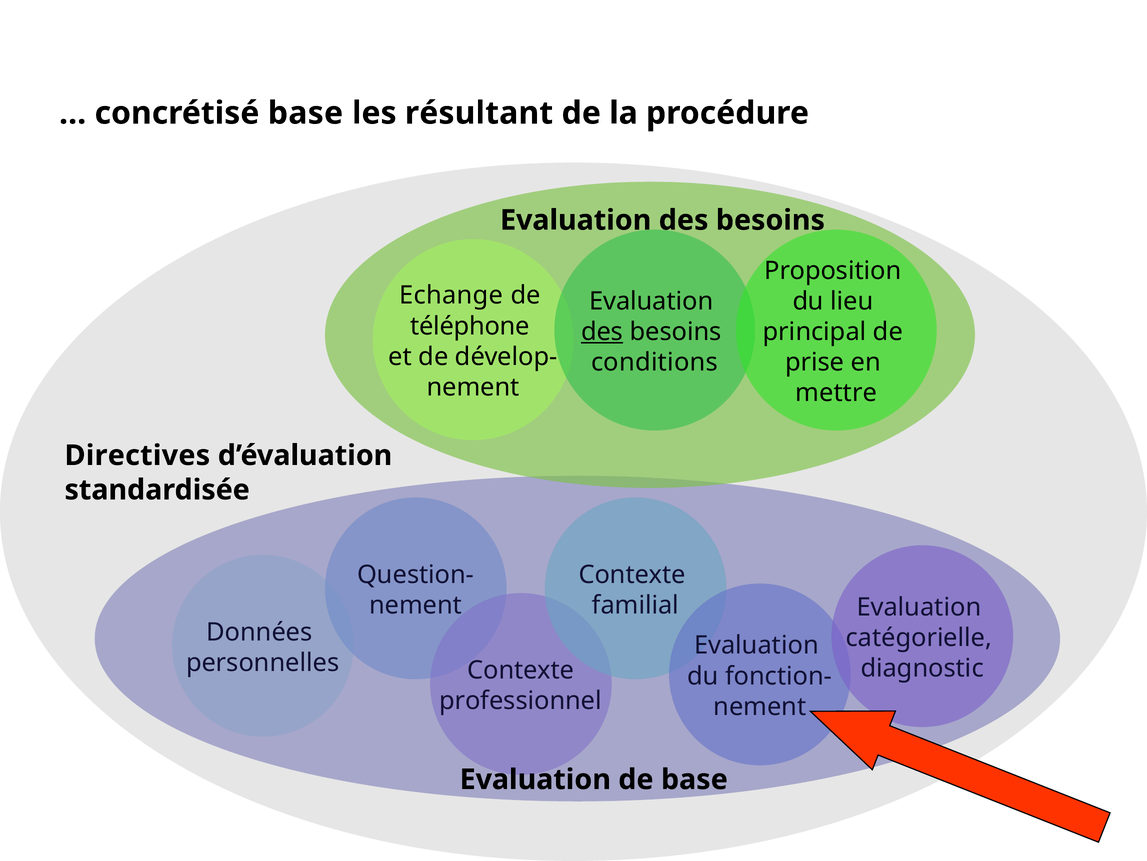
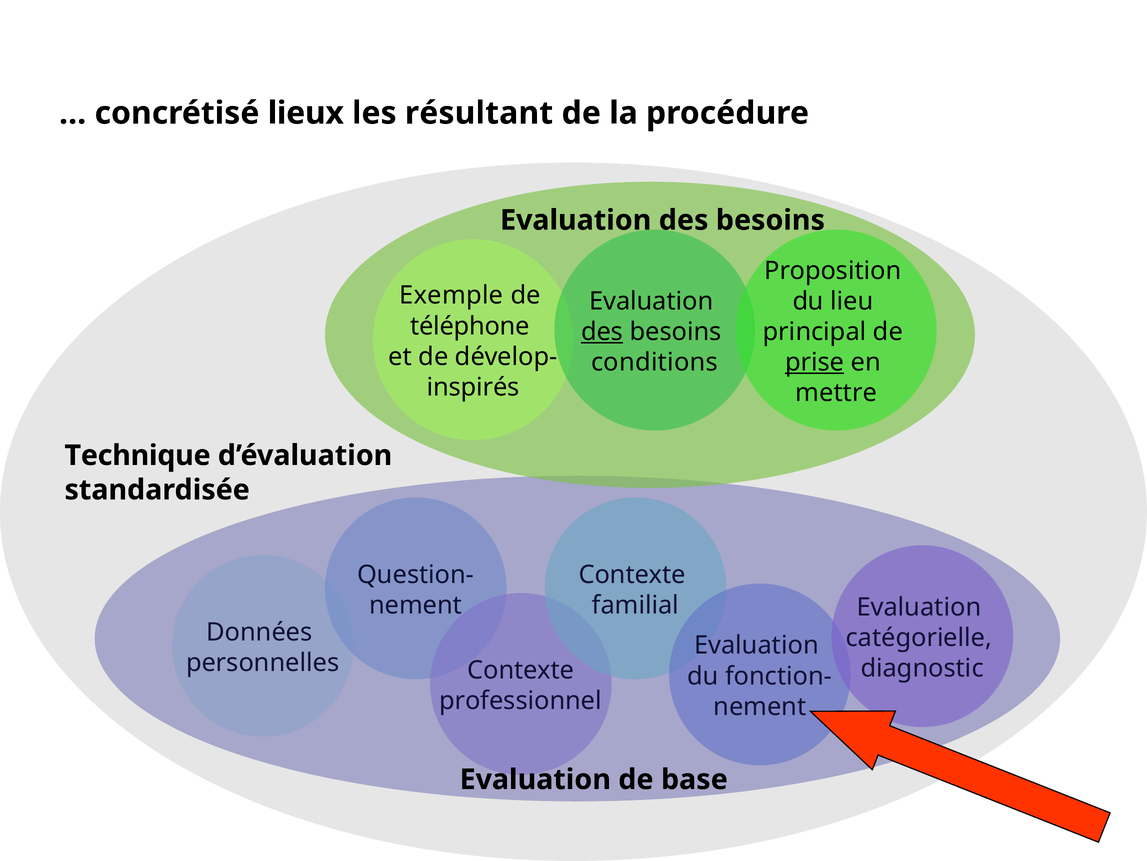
concrétisé base: base -> lieux (306, 113)
Echange: Echange -> Exemple (451, 295)
prise underline: none -> present (815, 362)
nement: nement -> inspirés (473, 387)
Directives: Directives -> Technique (138, 455)
